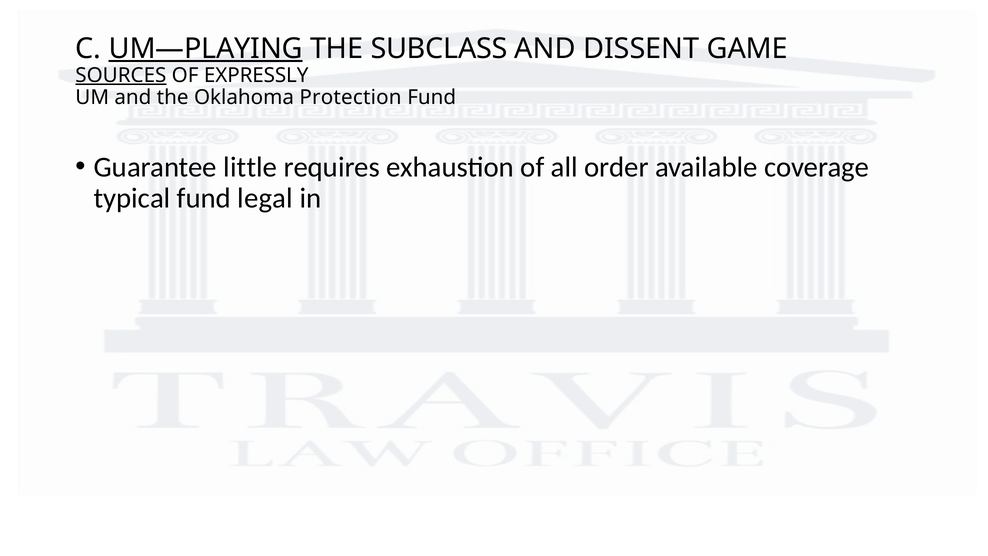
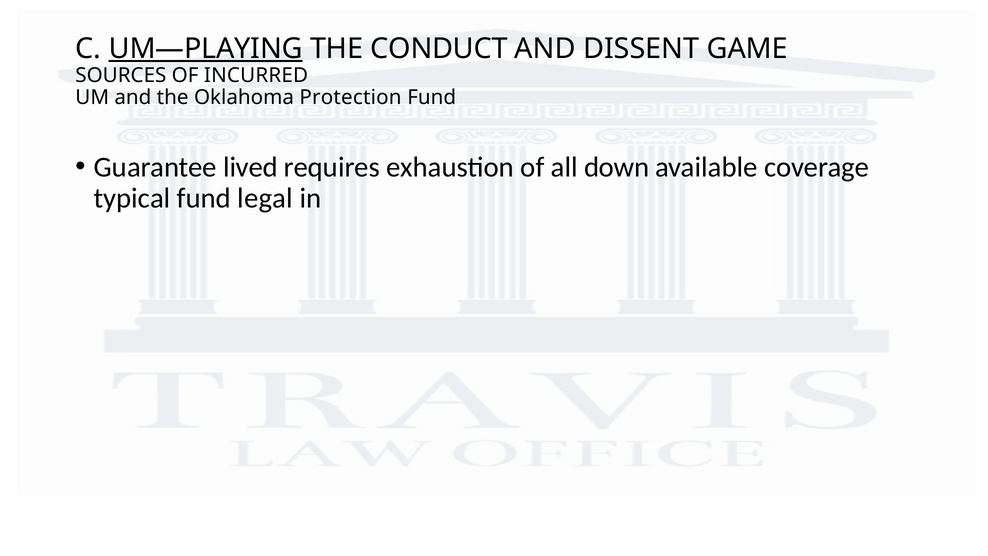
SUBCLASS: SUBCLASS -> CONDUCT (439, 49)
SOURCES underline: present -> none (121, 75)
EXPRESSLY: EXPRESSLY -> INCURRED (256, 75)
little: little -> lived (251, 167)
order: order -> down (617, 167)
